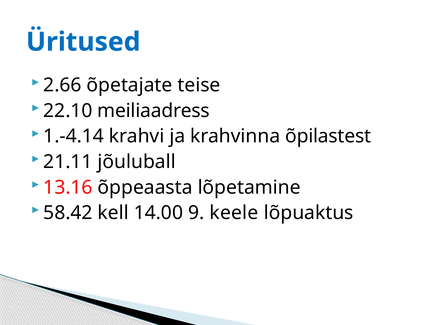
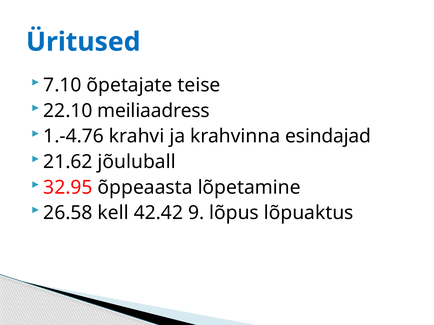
2.66: 2.66 -> 7.10 (62, 85)
1.-4.14: 1.-4.14 -> 1.-4.76 (74, 136)
õpilastest: õpilastest -> esindajad (328, 136)
21.11: 21.11 -> 21.62 (68, 162)
13.16: 13.16 -> 32.95 (68, 188)
58.42: 58.42 -> 26.58 (68, 213)
14.00: 14.00 -> 42.42 (158, 213)
keele: keele -> lõpus (234, 213)
